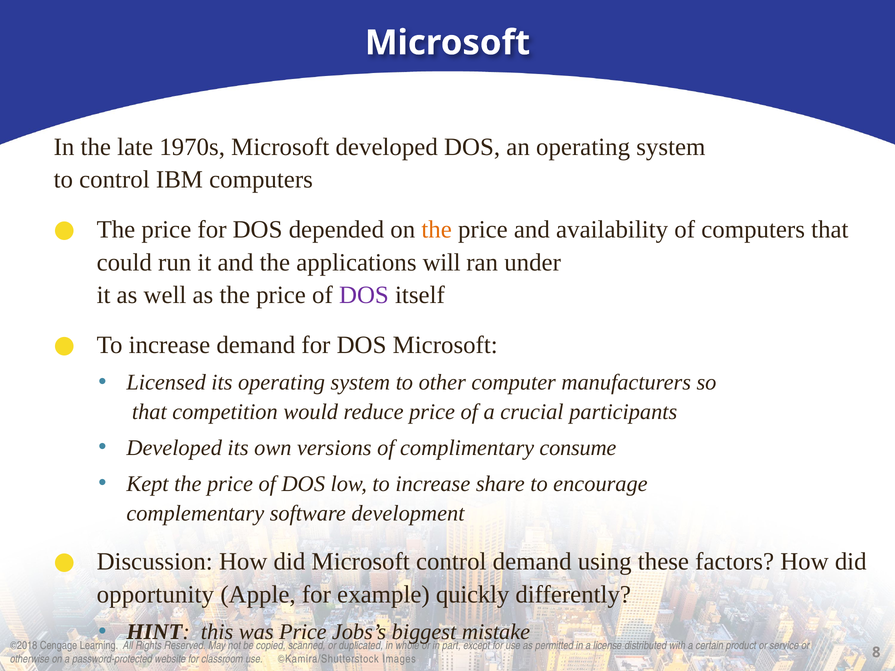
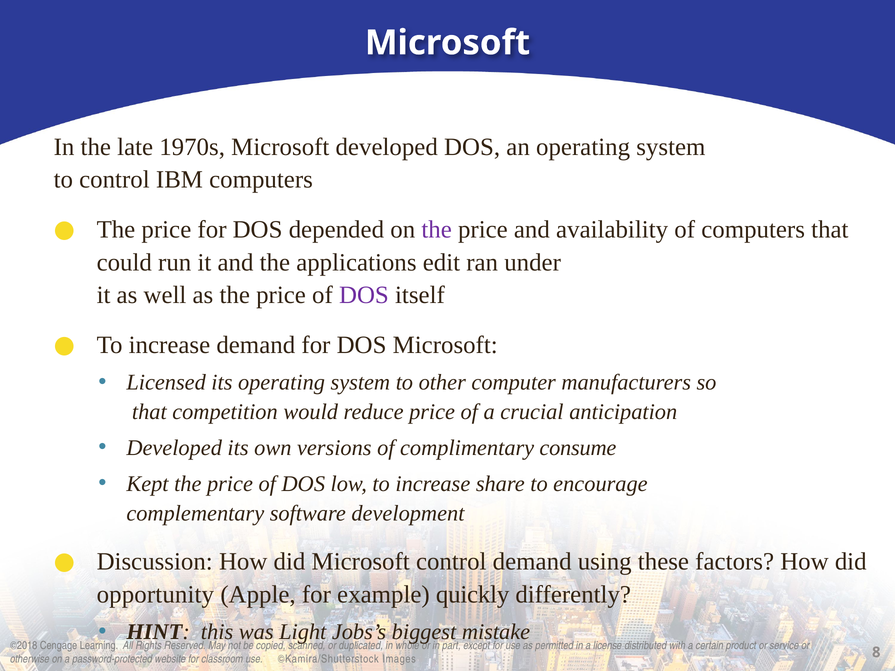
the colour: orange -> purple (437, 230)
will: will -> edit (441, 262)
participants: participants -> anticipation (623, 412)
was Price: Price -> Light (303, 632)
